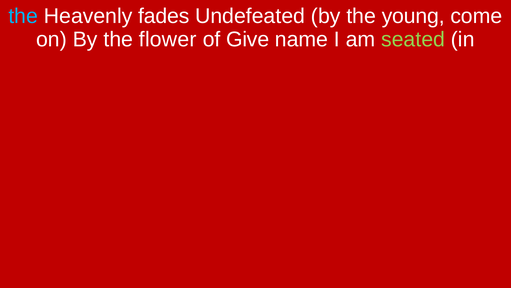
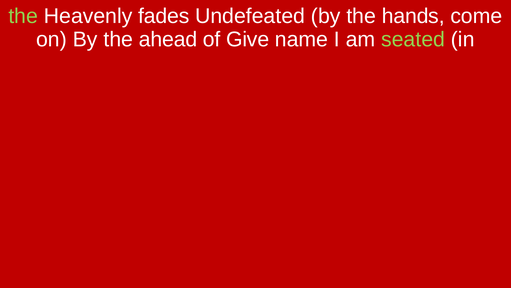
the colour: light blue -> light green (23, 16)
young: young -> hands (413, 16)
flower: flower -> ahead (168, 39)
